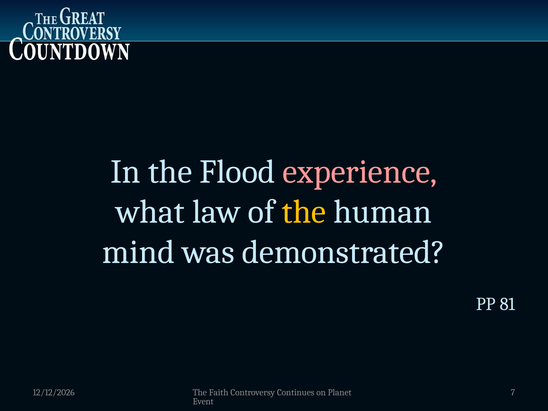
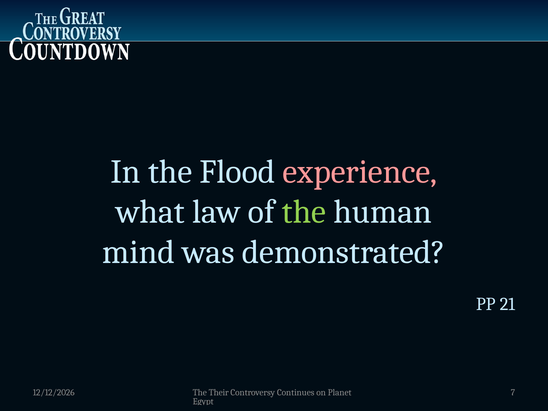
the colour: yellow -> light green (304, 212)
81: 81 -> 21 (507, 304)
Faith: Faith -> Their (219, 392)
Event: Event -> Egypt (203, 402)
